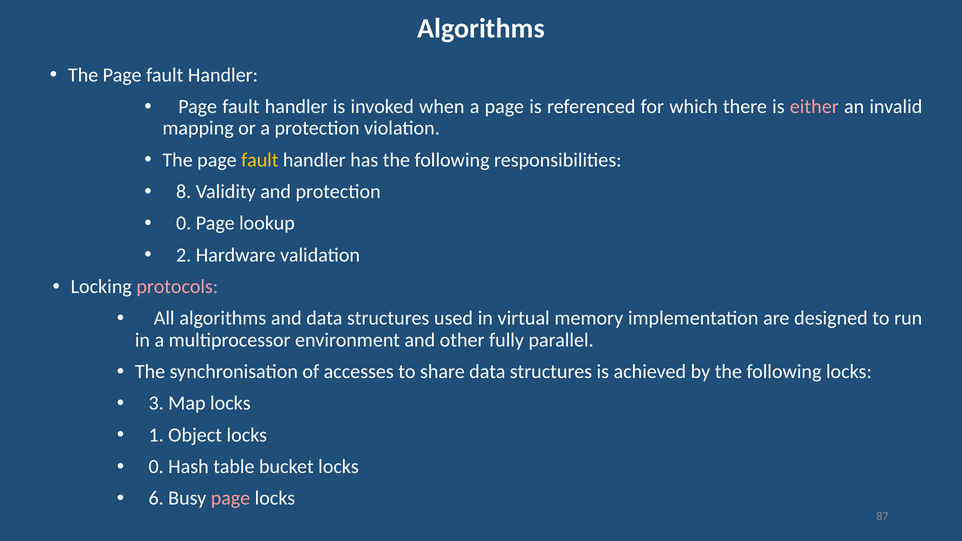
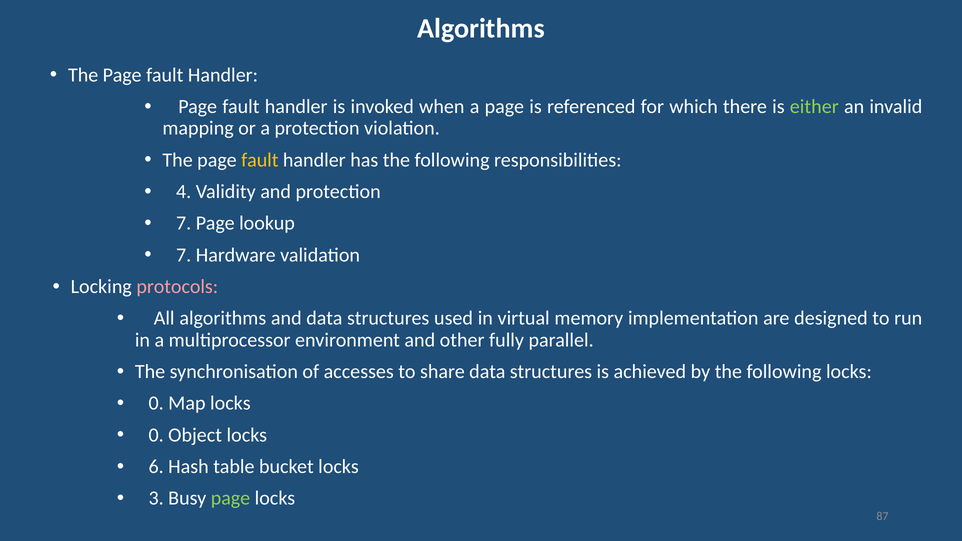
either colour: pink -> light green (814, 107)
8: 8 -> 4 (184, 192)
0: 0 -> 7 (184, 223)
2: 2 -> 7 (184, 255)
3: 3 -> 0 (156, 403)
1: 1 -> 0 (156, 435)
0: 0 -> 6 (156, 467)
6: 6 -> 3 (156, 498)
page colour: pink -> light green (230, 498)
